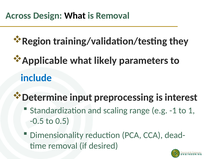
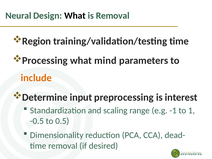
Across: Across -> Neural (18, 16)
training/validation/testing they: they -> time (179, 41)
Applicable: Applicable -> Processing (45, 61)
likely: likely -> mind (105, 61)
include colour: blue -> orange (36, 78)
